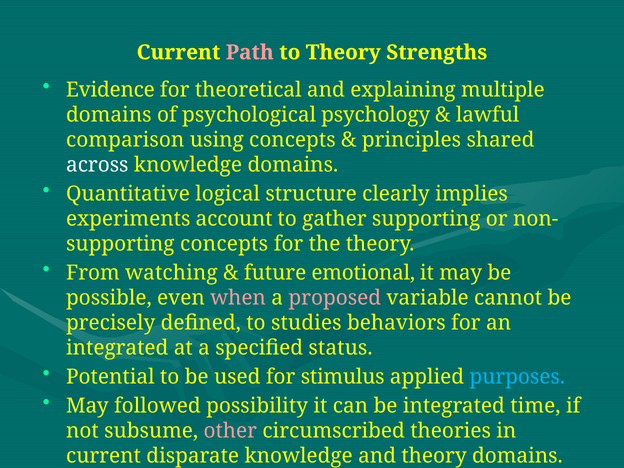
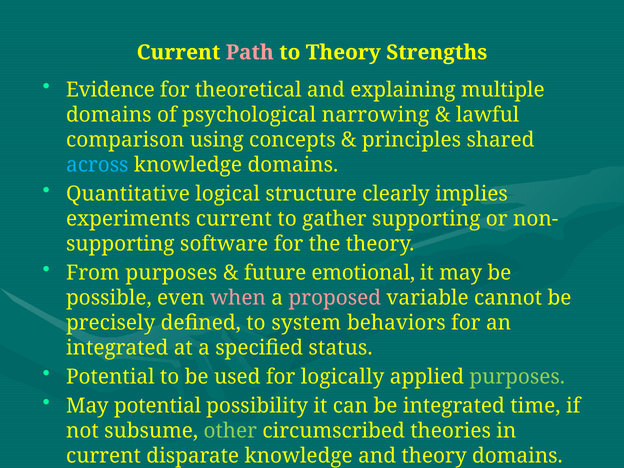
psychology: psychology -> narrowing (375, 115)
across colour: white -> light blue (97, 165)
experiments account: account -> current (234, 219)
supporting concepts: concepts -> software (224, 244)
From watching: watching -> purposes (171, 273)
studies: studies -> system (306, 323)
stimulus: stimulus -> logically (343, 377)
purposes colour: light blue -> light green (517, 377)
May followed: followed -> potential (158, 406)
other colour: pink -> light green (230, 431)
